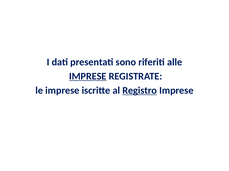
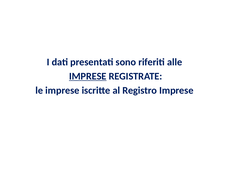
Registro underline: present -> none (140, 91)
